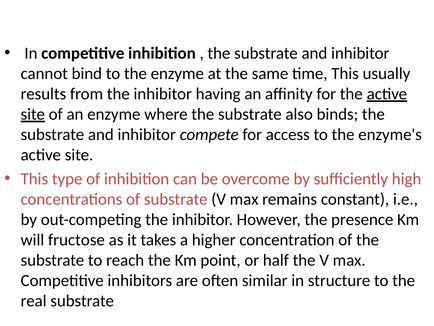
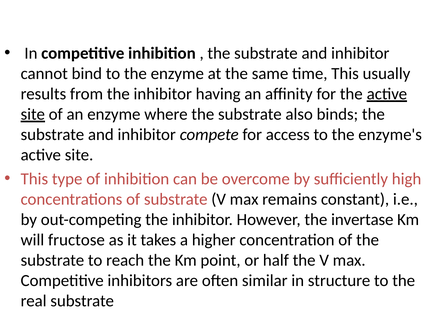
presence: presence -> invertase (362, 219)
